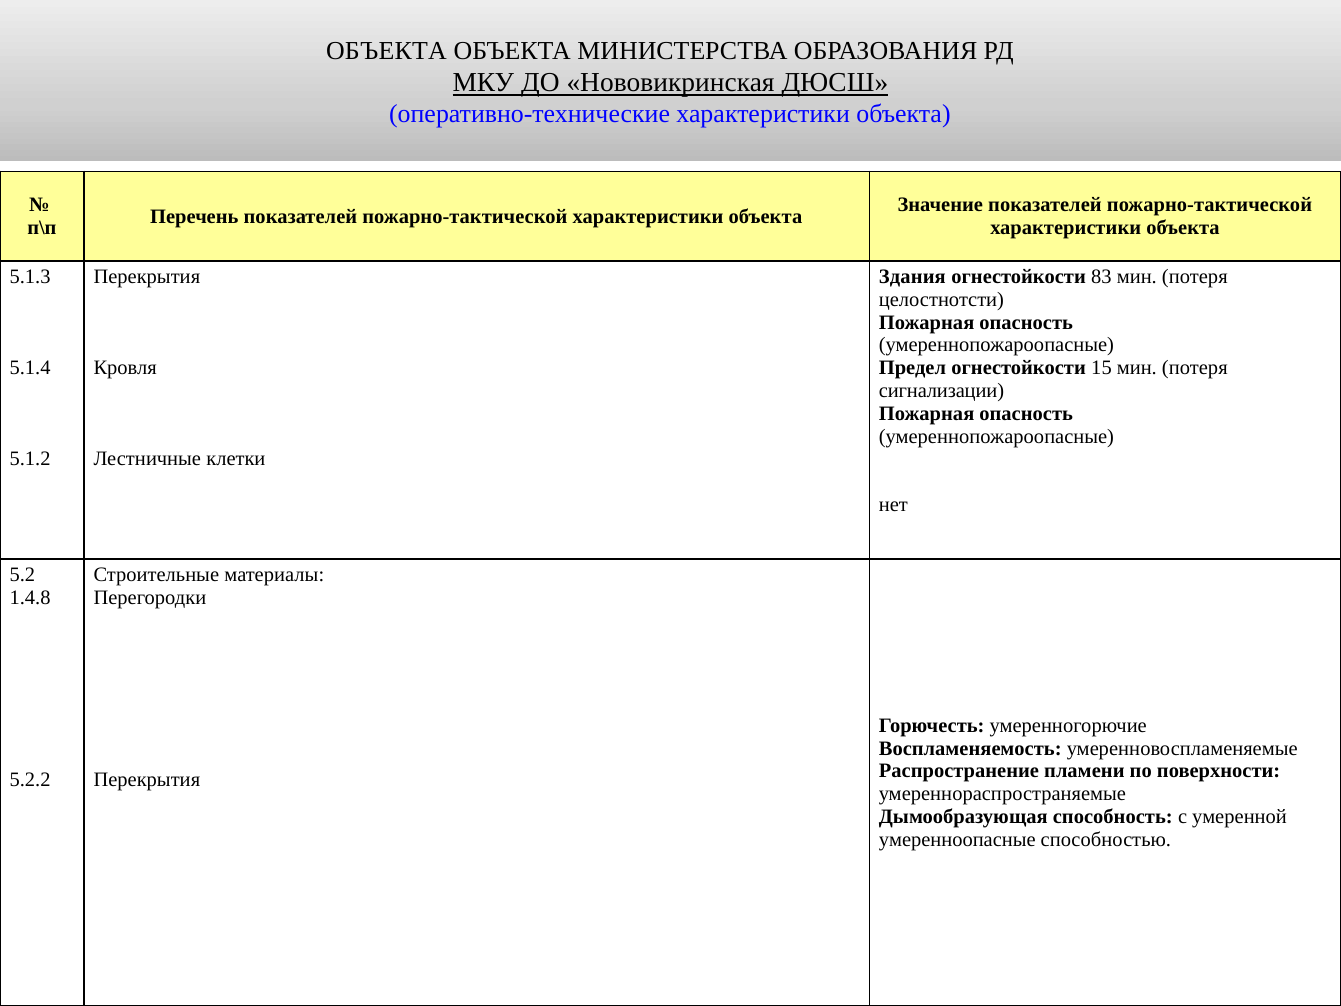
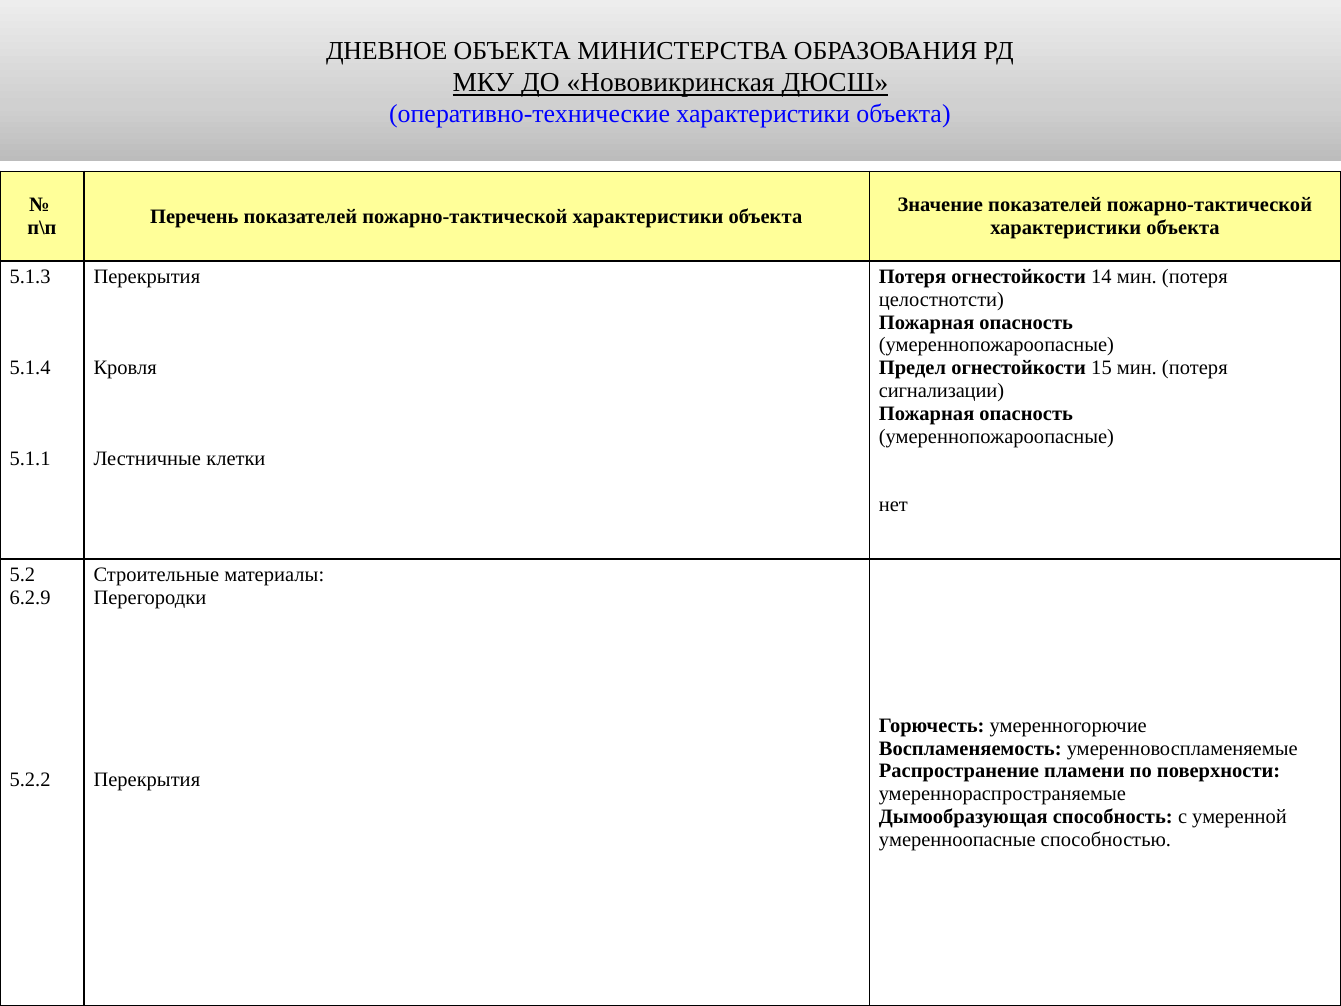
ОБЪЕКТА: ОБЪЕКТА -> ДНЕВНОЕ (387, 50)
Здания: Здания -> Потеря (912, 277)
83: 83 -> 14 (1101, 277)
5.1.2: 5.1.2 -> 5.1.1 (30, 459)
1.4.8: 1.4.8 -> 6.2.9 (30, 597)
